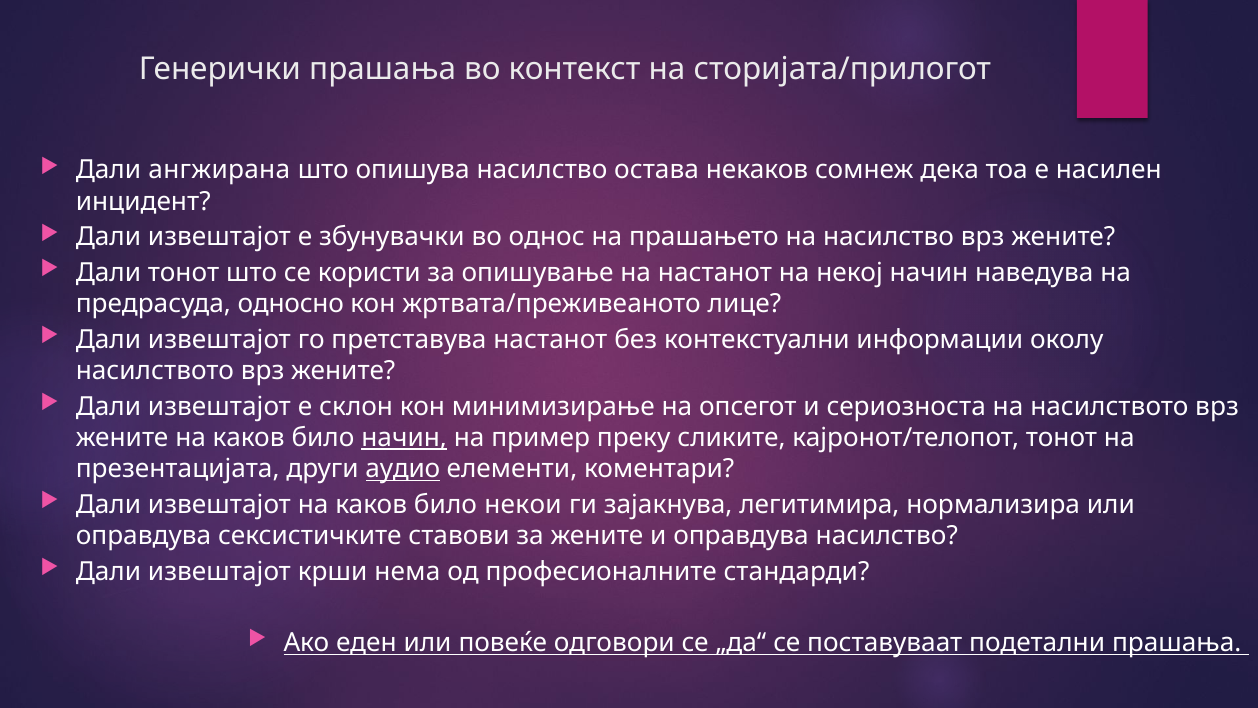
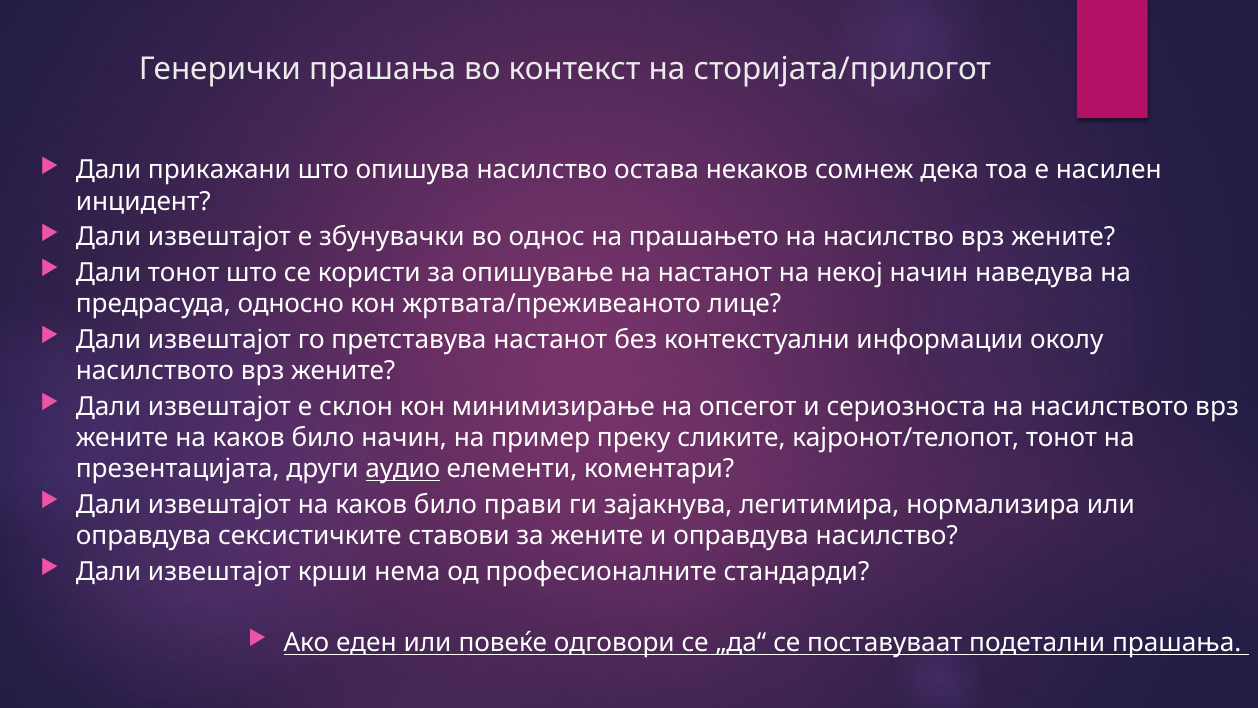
ангжирана: ангжирана -> прикажани (219, 170)
начин underline: present -> none (404, 438)
некои: некои -> прави (523, 504)
